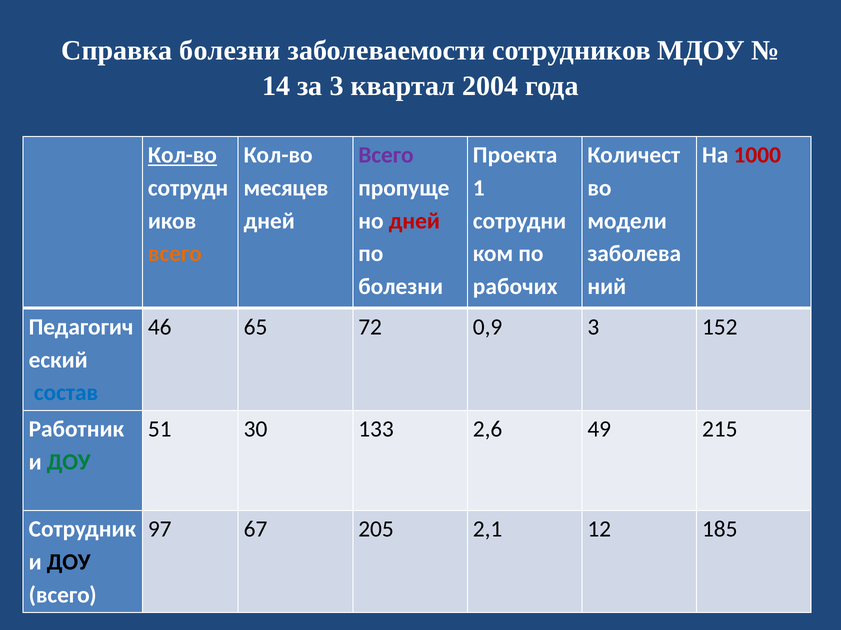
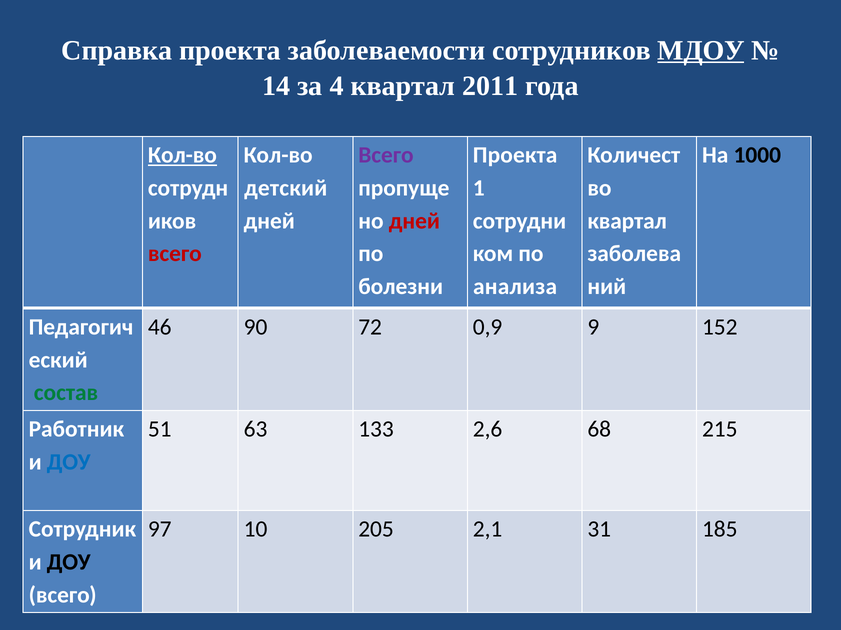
Справка болезни: болезни -> проекта (230, 50)
МДОУ underline: none -> present (701, 50)
за 3: 3 -> 4 (337, 86)
2004: 2004 -> 2011 (490, 86)
1000 colour: red -> black (757, 155)
месяцев: месяцев -> детский (286, 188)
модели: модели -> квартал (627, 221)
всего colour: orange -> red (175, 254)
рабочих: рабочих -> анализа (515, 287)
65: 65 -> 90 (256, 327)
0,9 3: 3 -> 9 (593, 327)
состав colour: blue -> green (66, 393)
30: 30 -> 63 (256, 430)
49: 49 -> 68 (599, 430)
ДОУ colour: green -> blue (69, 463)
67: 67 -> 10 (256, 530)
12: 12 -> 31 (599, 530)
